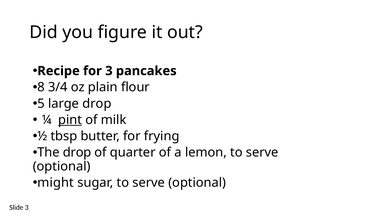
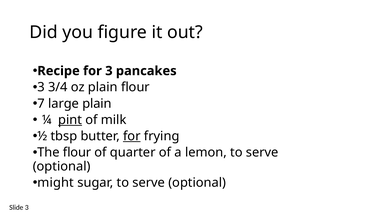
8: 8 -> 3 (41, 87)
5: 5 -> 7 (41, 104)
large drop: drop -> plain (97, 104)
for underline: none -> present (132, 136)
The drop: drop -> flour (77, 153)
